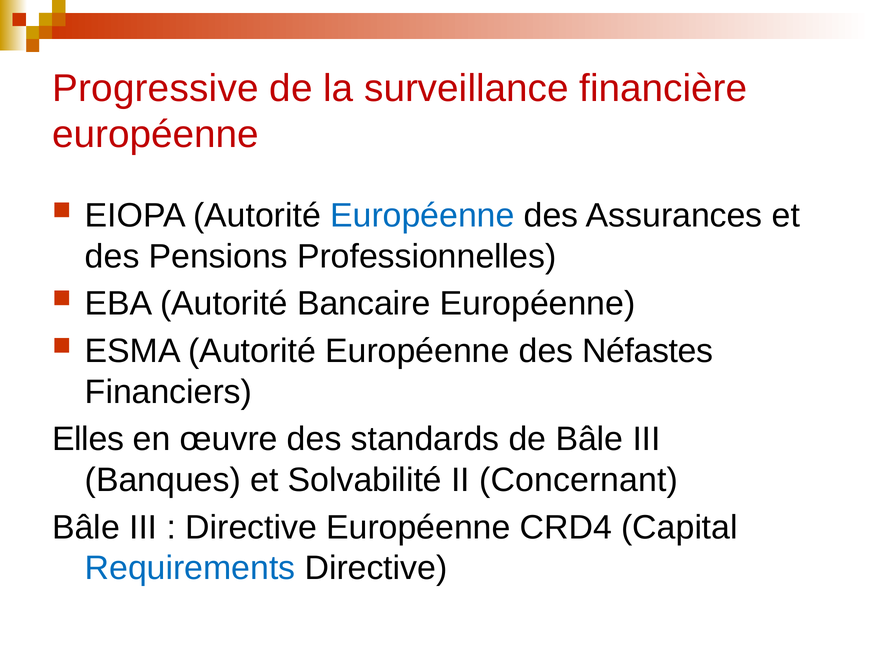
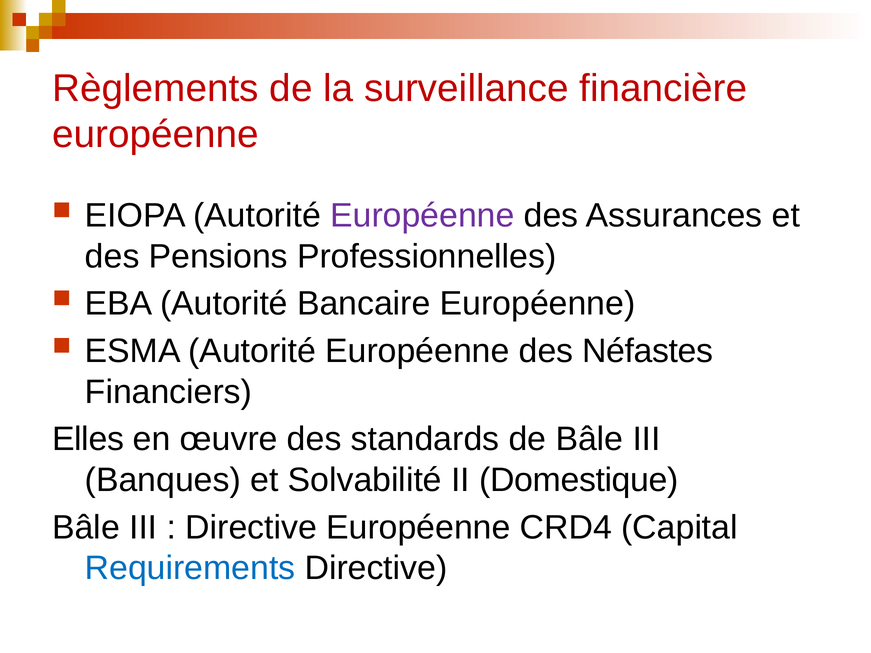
Progressive: Progressive -> Règlements (156, 88)
Européenne colour: blue -> purple (422, 216)
Concernant: Concernant -> Domestique (579, 480)
